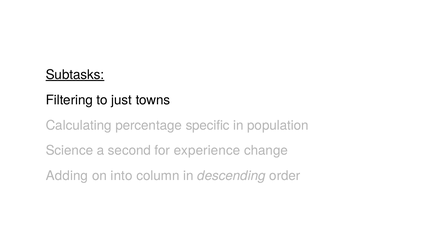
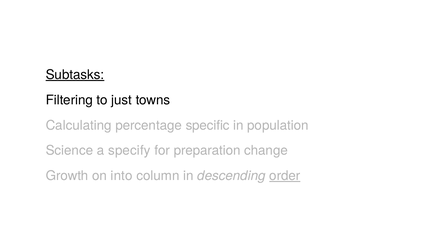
second: second -> specify (129, 151)
experience: experience -> preparation (207, 151)
Adding: Adding -> Growth (67, 176)
order underline: none -> present (285, 176)
